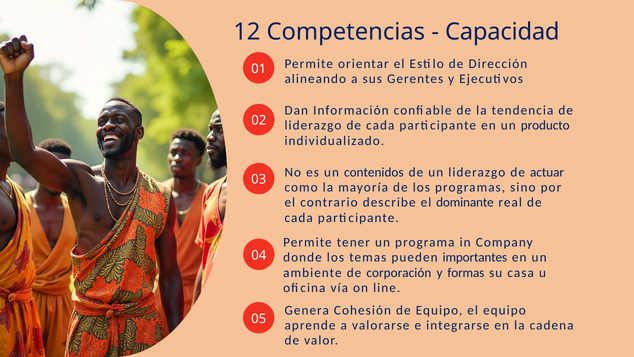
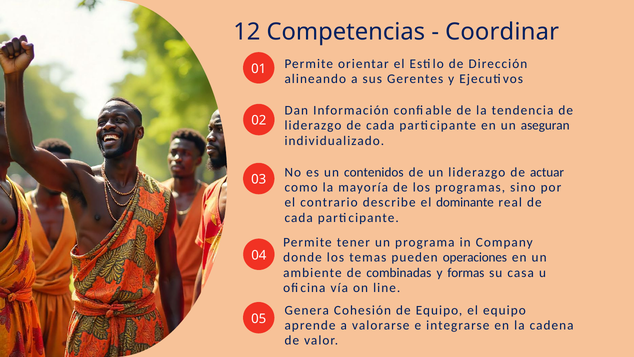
Capacidad: Capacidad -> Coordinar (502, 32)
producto: producto -> aseguran (545, 125)
importantes: importantes -> operaciones (475, 257)
corporación: corporación -> combinadas (399, 272)
